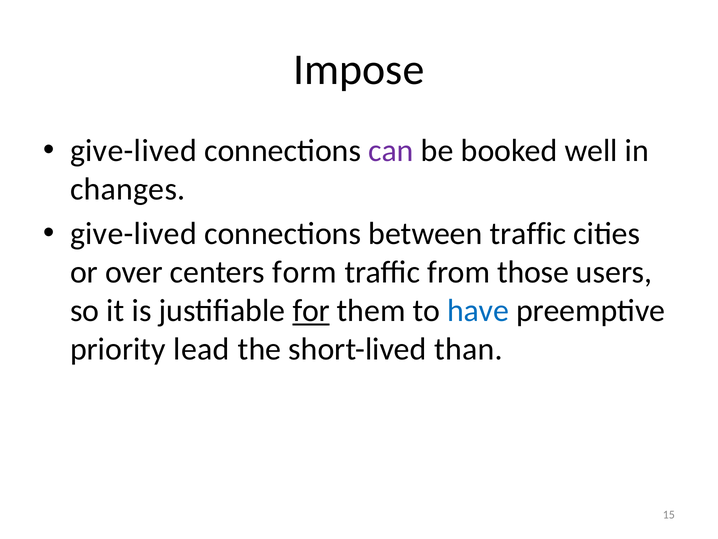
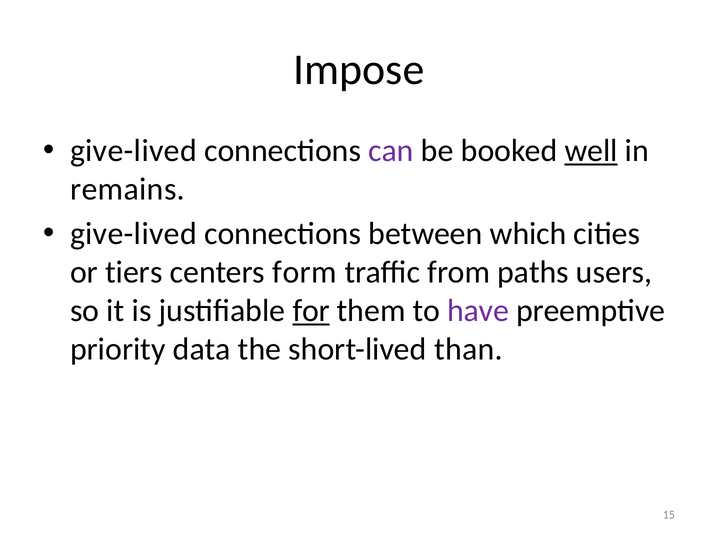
well underline: none -> present (591, 151)
changes: changes -> remains (128, 189)
between traffic: traffic -> which (528, 234)
over: over -> tiers (134, 272)
those: those -> paths (533, 272)
have colour: blue -> purple (478, 310)
lead: lead -> data (202, 349)
